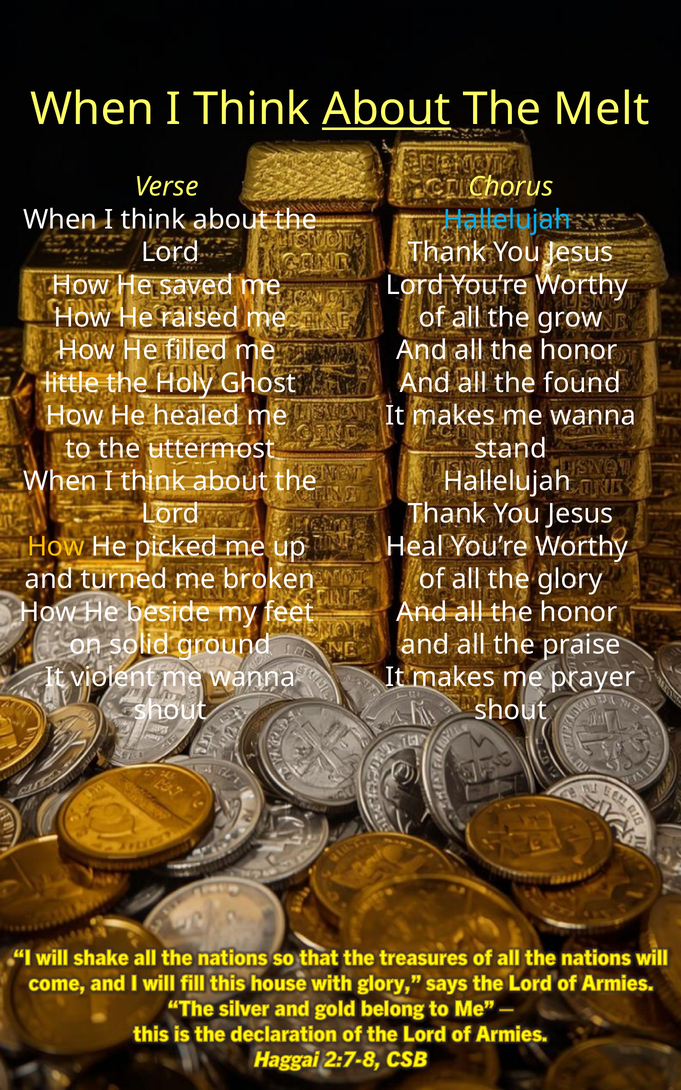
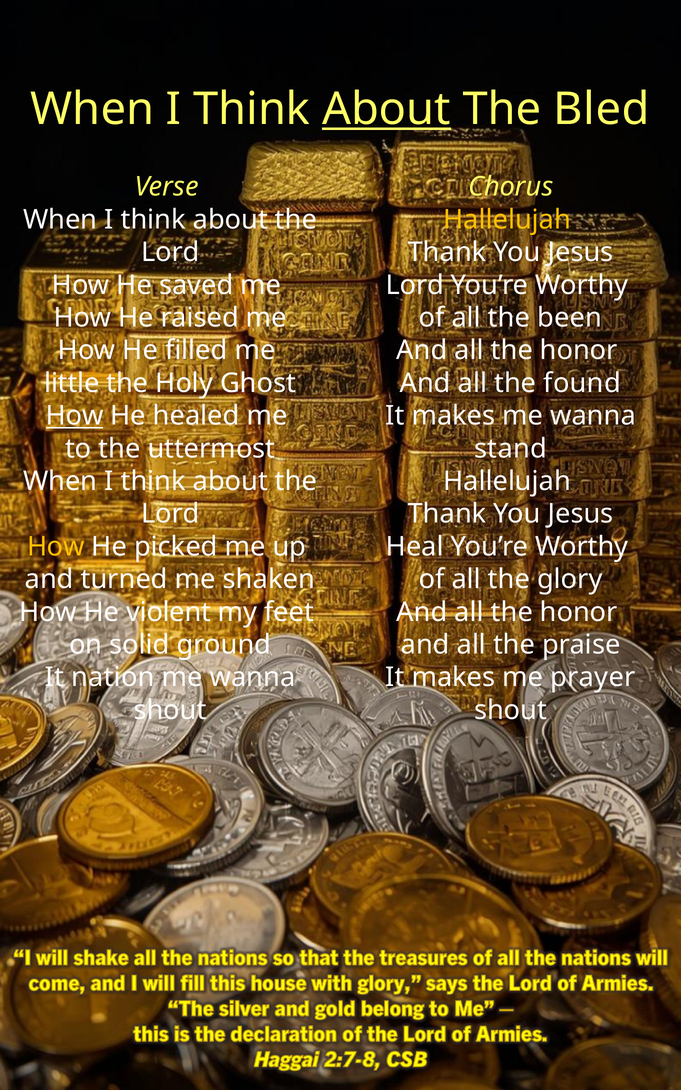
Melt: Melt -> Bled (601, 109)
Hallelujah colour: light blue -> yellow (507, 220)
grow: grow -> been (570, 318)
How underline: none -> present (75, 416)
broken: broken -> shaken (269, 579)
beside: beside -> violent (169, 612)
violent: violent -> nation (113, 677)
